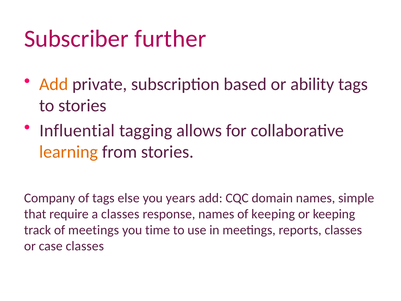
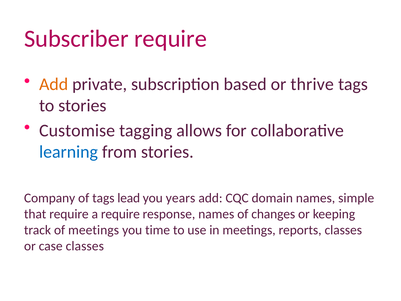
Subscriber further: further -> require (171, 39)
ability: ability -> thrive (312, 84)
Influential: Influential -> Customise (77, 130)
learning colour: orange -> blue (69, 152)
else: else -> lead (129, 198)
a classes: classes -> require (120, 214)
of keeping: keeping -> changes (273, 214)
